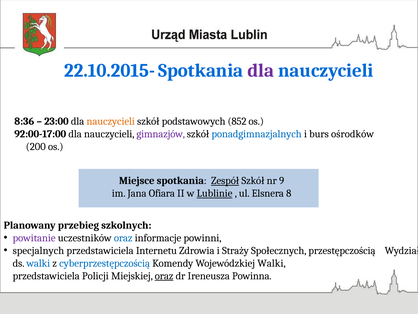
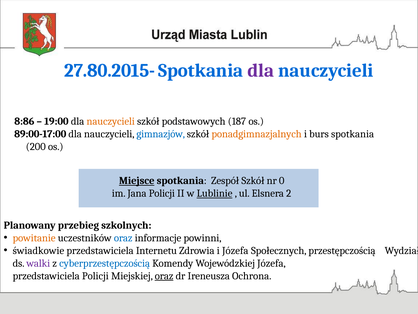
22.10.2015-: 22.10.2015- -> 27.80.2015- (110, 71)
8:36: 8:36 -> 8:86 (24, 121)
23:00: 23:00 -> 19:00 (56, 121)
852: 852 -> 187 (237, 121)
92:00-17:00: 92:00-17:00 -> 89:00-17:00 (40, 134)
gimnazjów colour: purple -> blue (161, 134)
ponadgimnazjalnych colour: blue -> orange (257, 134)
burs ośrodków: ośrodków -> spotkania (353, 134)
Miejsce underline: none -> present (137, 180)
Zespół underline: present -> none (225, 180)
9: 9 -> 0 (282, 180)
Jana Ofiara: Ofiara -> Policji (162, 193)
8: 8 -> 2 (289, 193)
powitanie colour: purple -> orange (34, 238)
specjalnych: specjalnych -> świadkowie (38, 250)
i Straży: Straży -> Józefa (235, 250)
walki colour: blue -> purple (38, 263)
Wojewódzkiej Walki: Walki -> Józefa (272, 263)
Powinna: Powinna -> Ochrona (252, 275)
